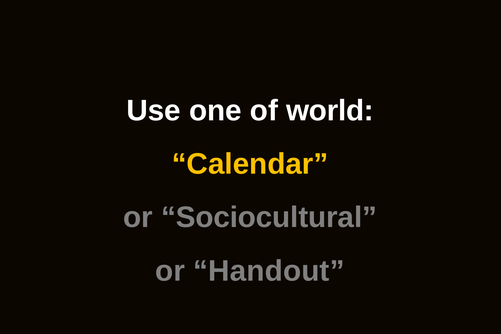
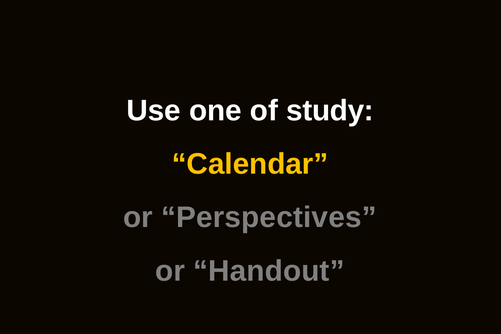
world: world -> study (330, 111)
Sociocultural: Sociocultural -> Perspectives (269, 217)
